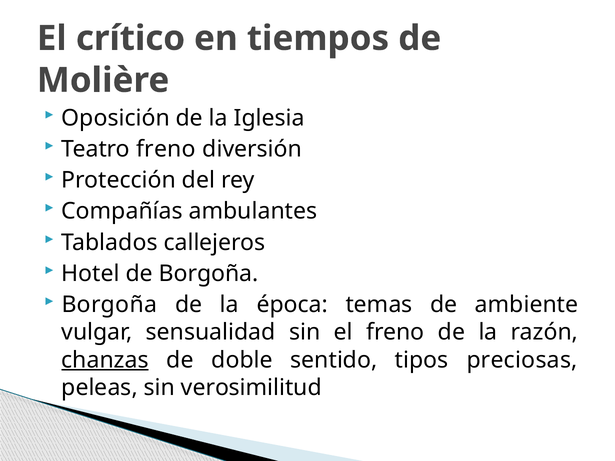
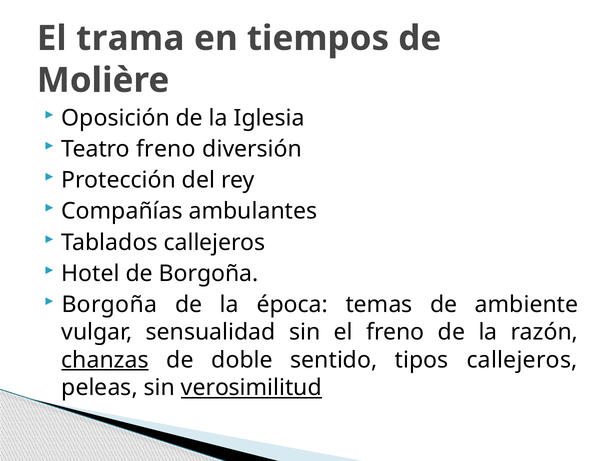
crítico: crítico -> trama (130, 38)
tipos preciosas: preciosas -> callejeros (522, 360)
verosimilitud underline: none -> present (251, 388)
